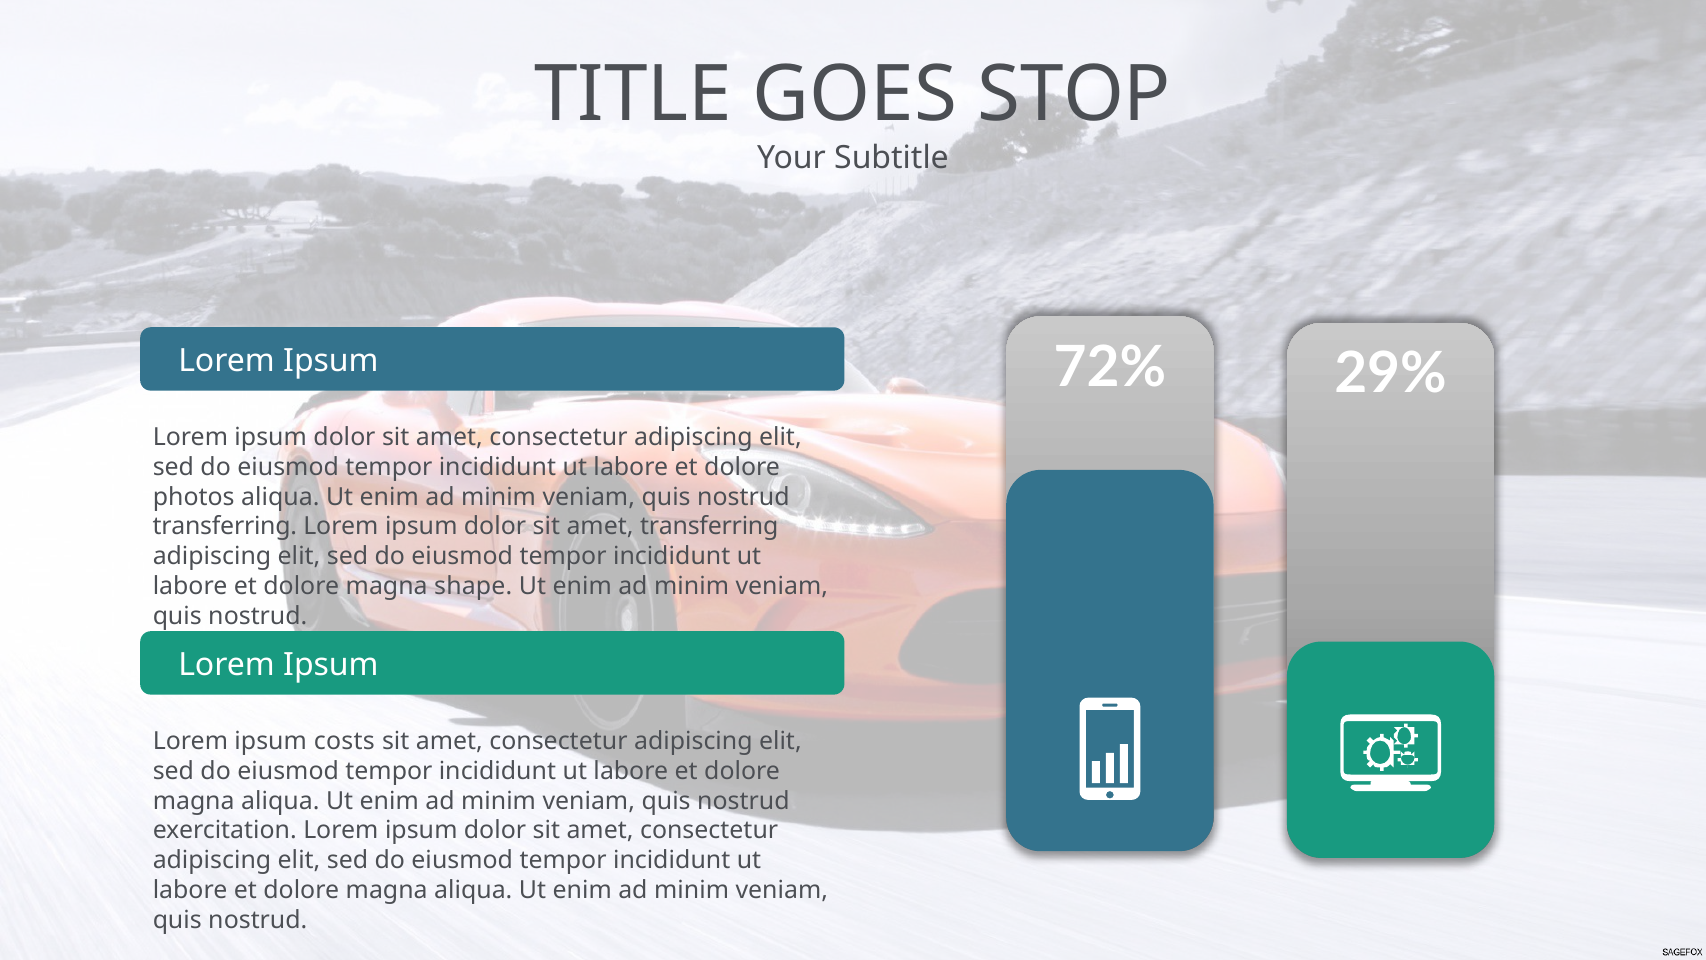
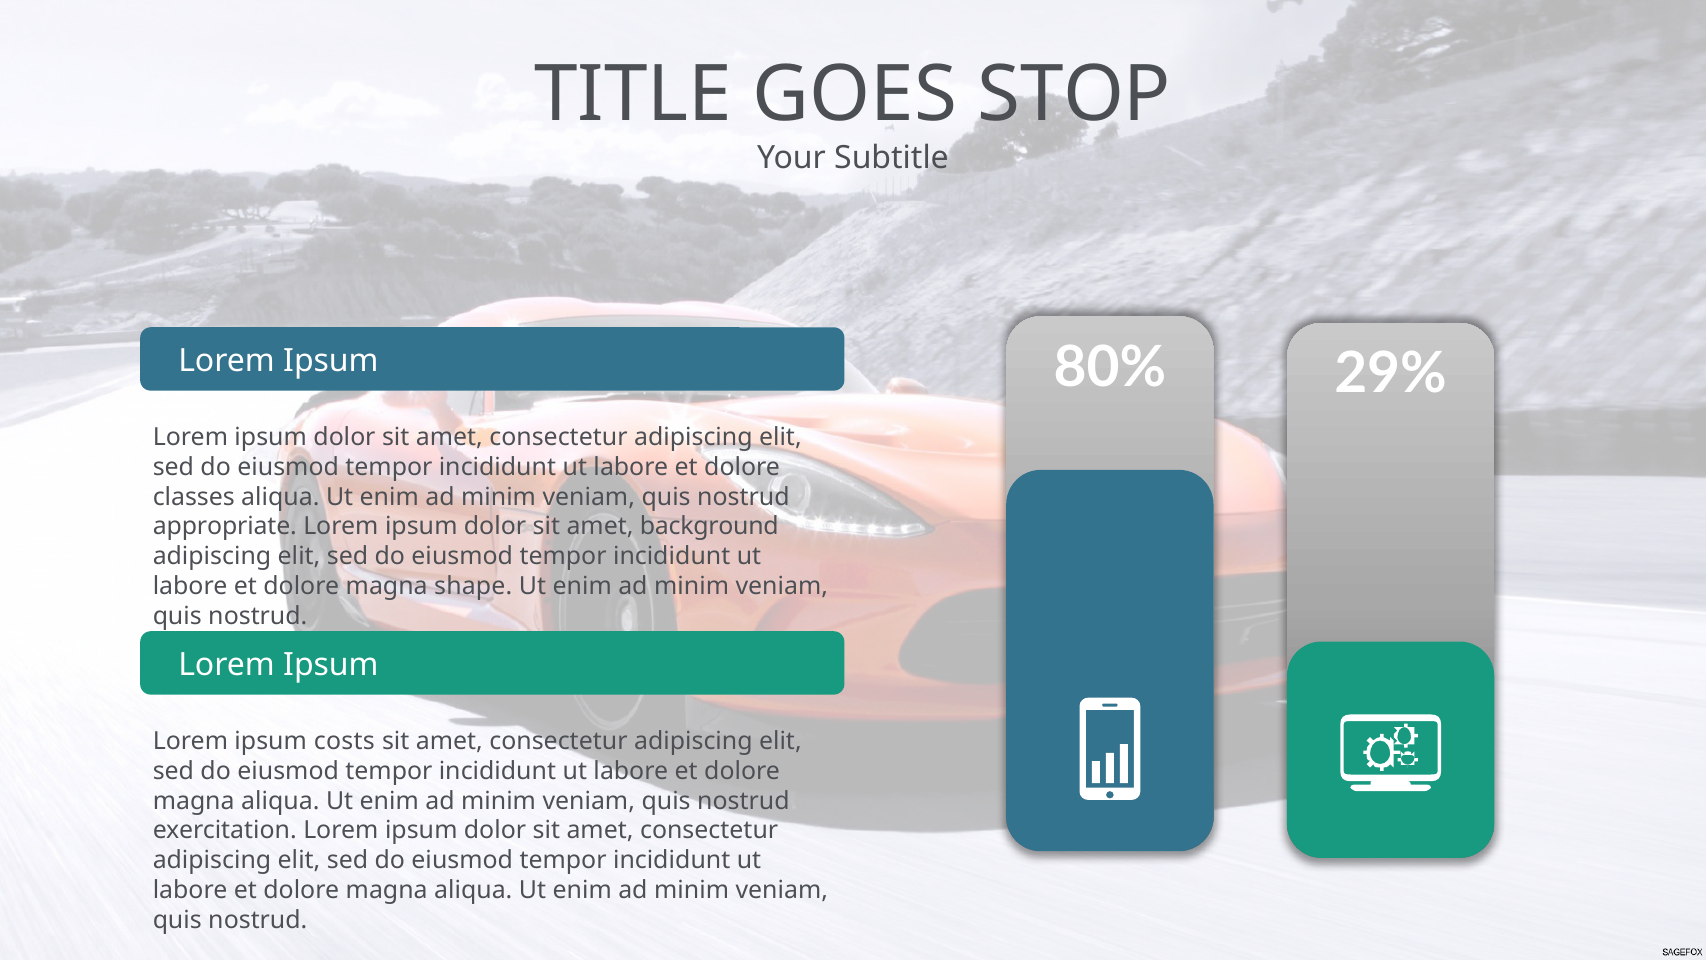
72%: 72% -> 80% (1110, 367)
photos: photos -> classes (194, 497)
transferring: transferring -> appropriate (225, 527)
amet transferring: transferring -> background (709, 527)
